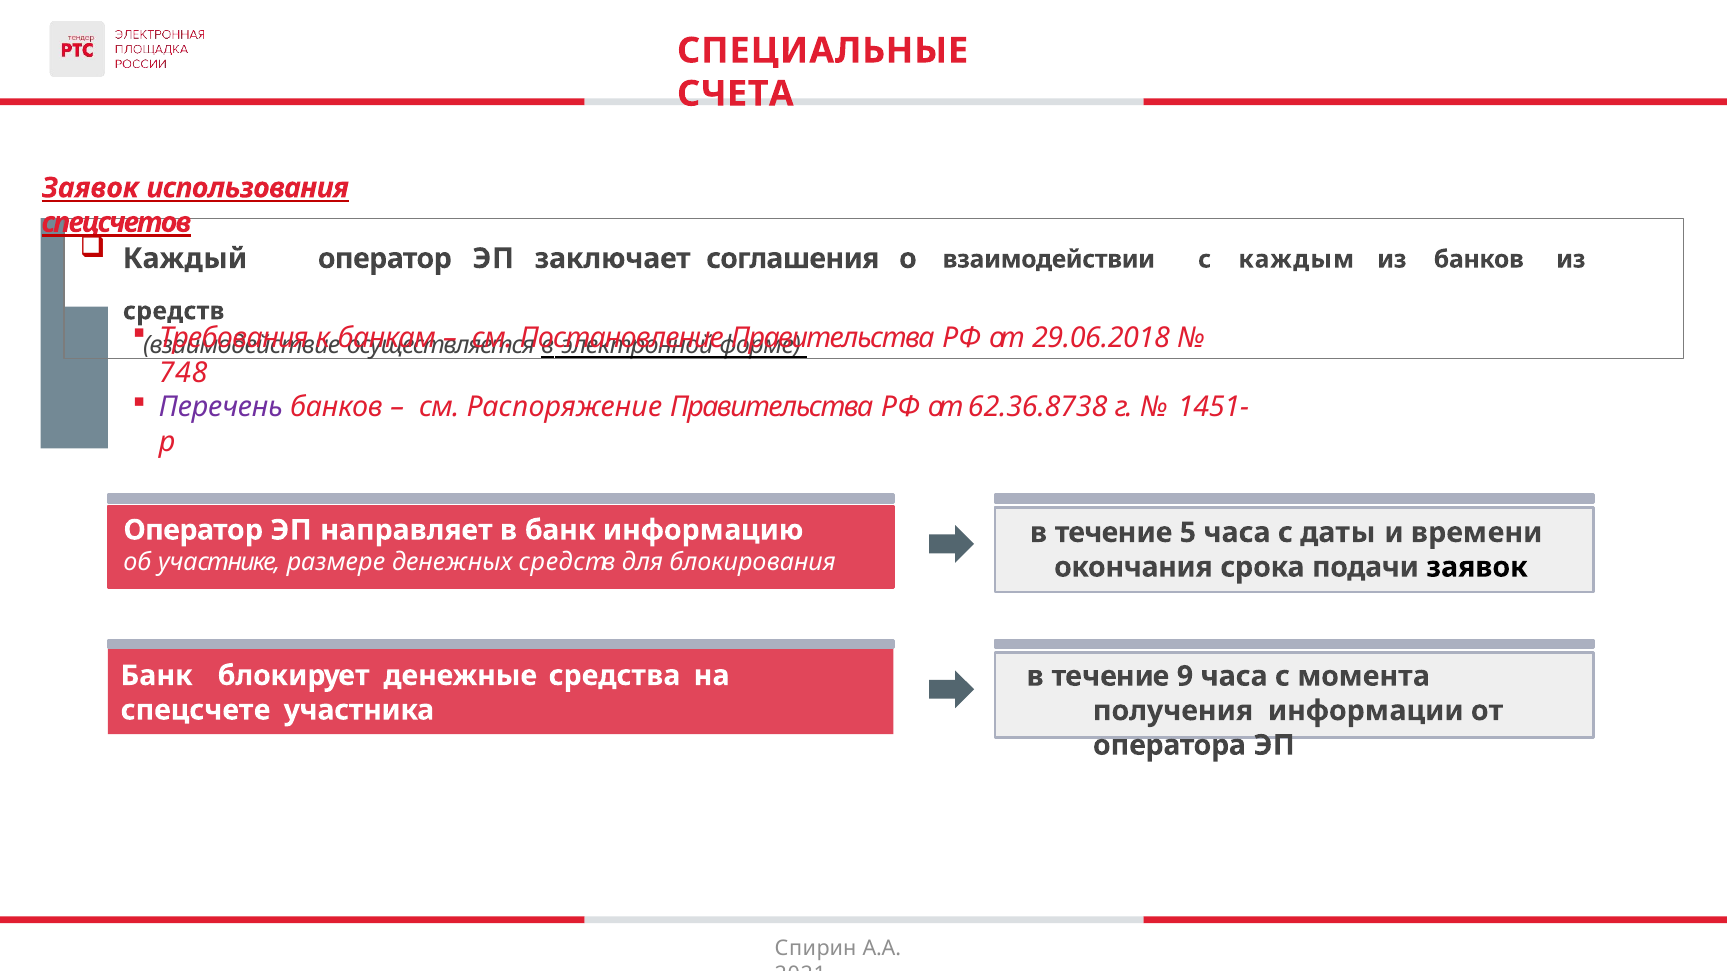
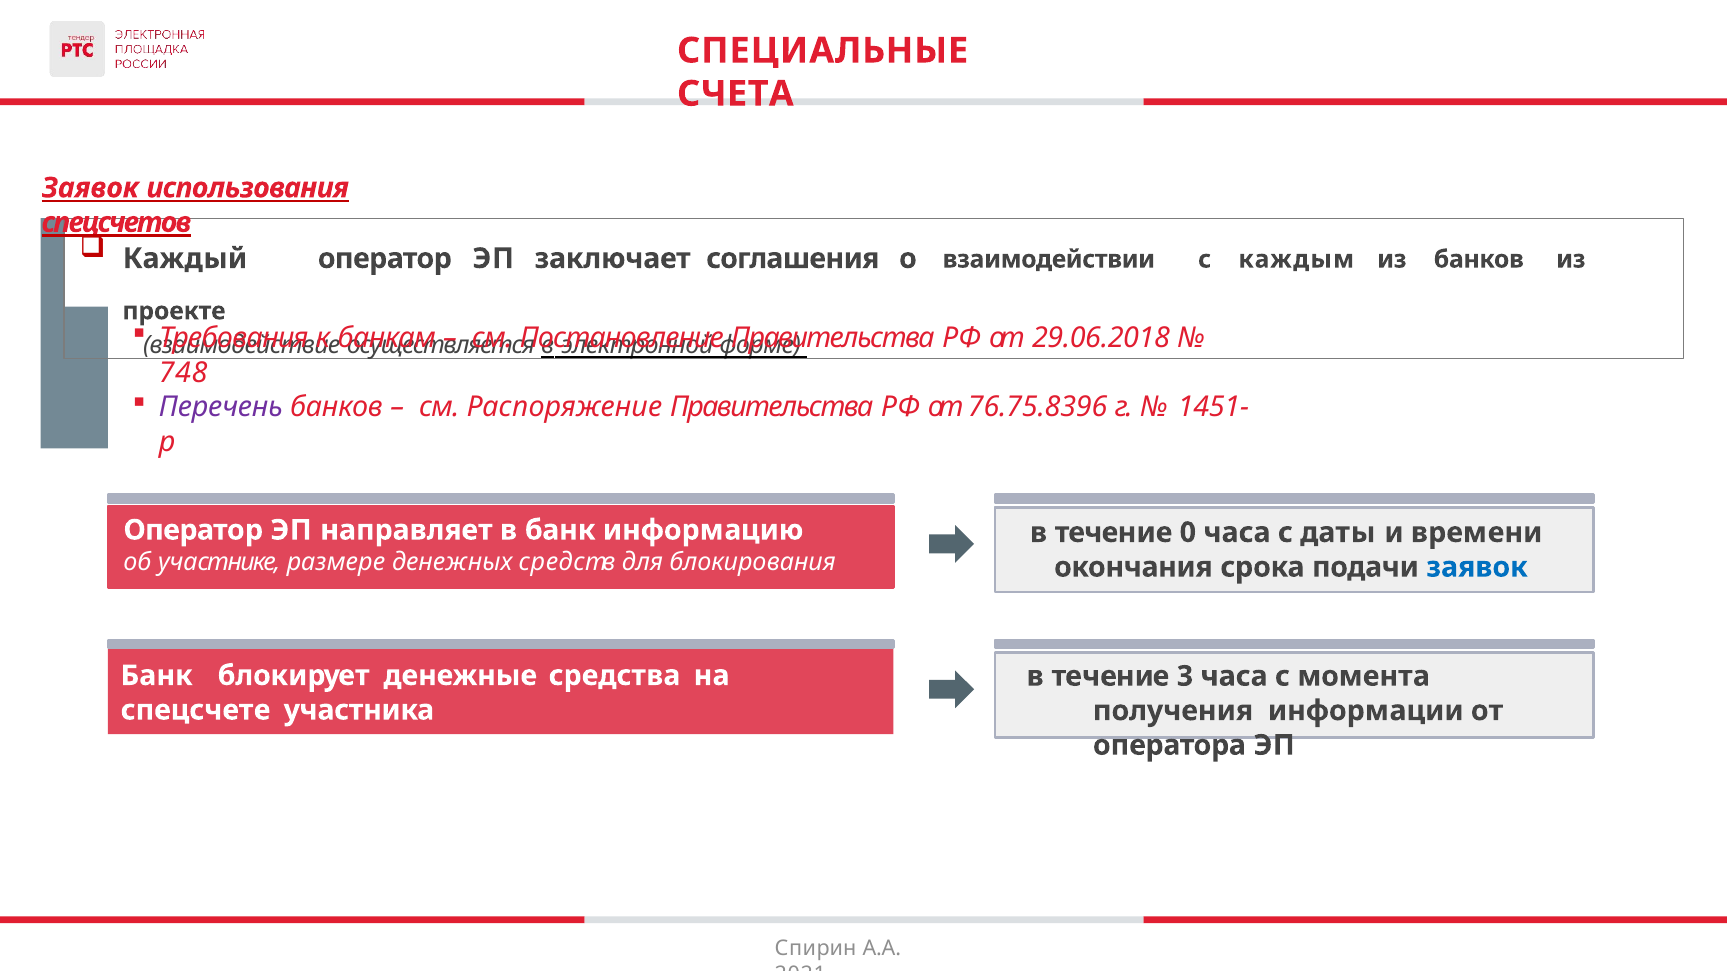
средств: средств -> проекте (174, 311)
62.36.8738: 62.36.8738 -> 76.75.8396 (1038, 408)
5: 5 -> 0 (1188, 533)
заявок colour: black -> blue (1477, 567)
9: 9 -> 3 (1185, 677)
